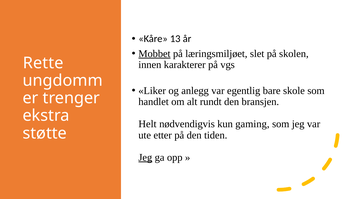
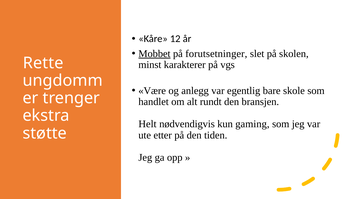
13: 13 -> 12 (175, 39)
læringsmiljøet: læringsmiljøet -> forutsetninger (216, 54)
innen: innen -> minst (150, 65)
Liker: Liker -> Være (152, 91)
Jeg underline: present -> none (145, 158)
